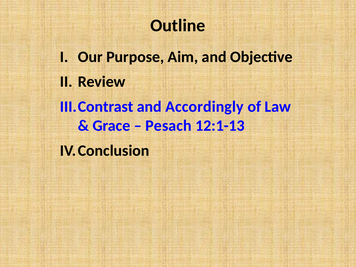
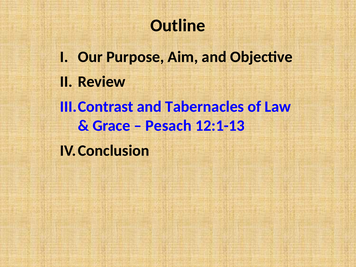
Accordingly: Accordingly -> Tabernacles (205, 107)
